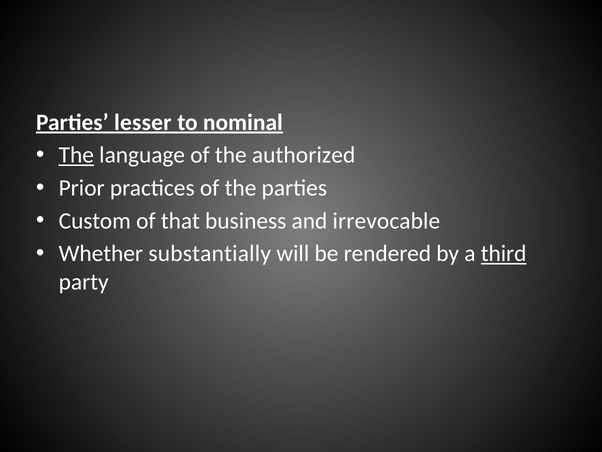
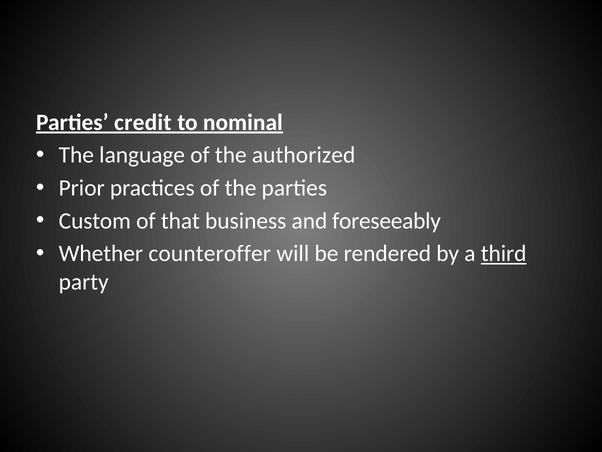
lesser: lesser -> credit (143, 122)
The underline: present -> none (76, 155)
irrevocable: irrevocable -> foreseeably (387, 221)
substantially: substantially -> counteroffer (210, 253)
